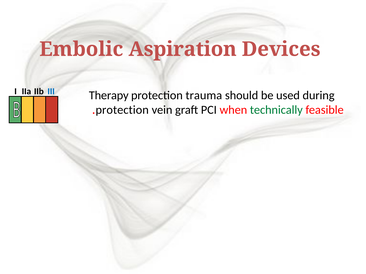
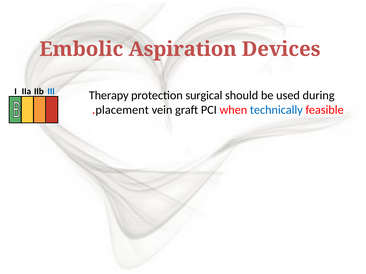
trauma: trauma -> surgical (204, 95)
protection: protection -> placement (122, 110)
technically colour: green -> blue (276, 110)
